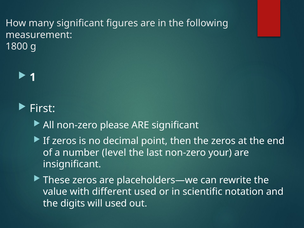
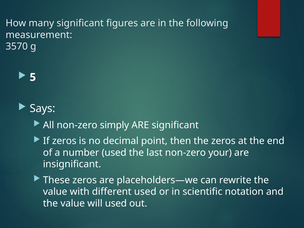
1800: 1800 -> 3570 (17, 47)
1: 1 -> 5 (33, 77)
First: First -> Says (42, 109)
please: please -> simply (114, 125)
number level: level -> used (114, 153)
digits: digits -> value (73, 203)
